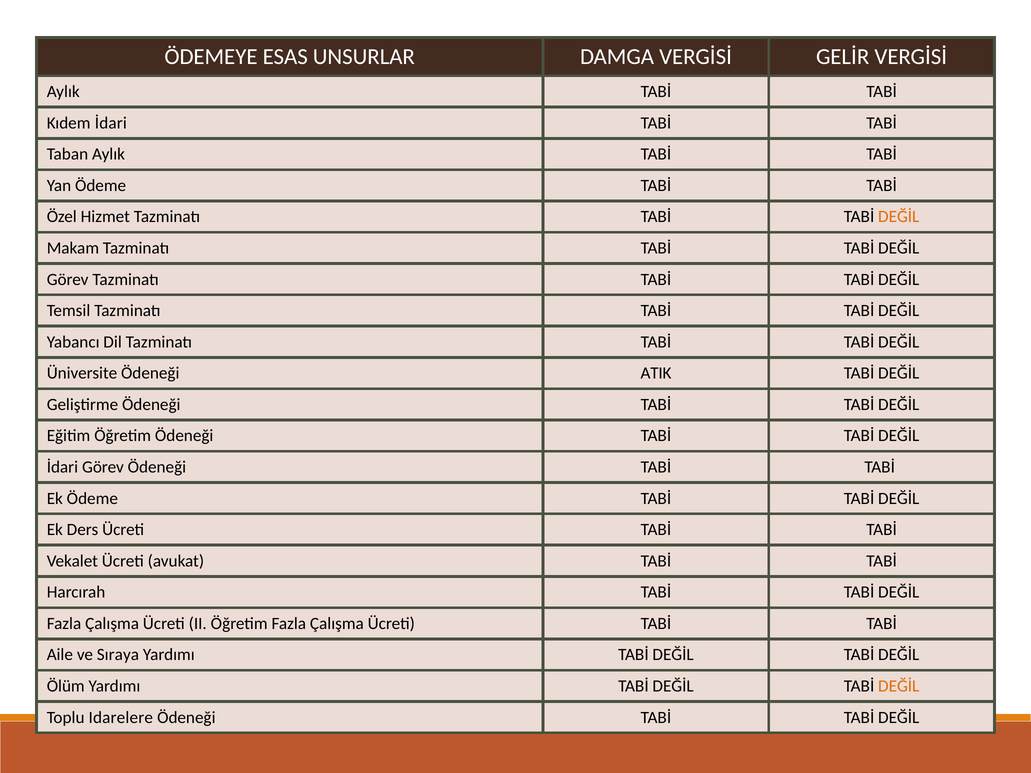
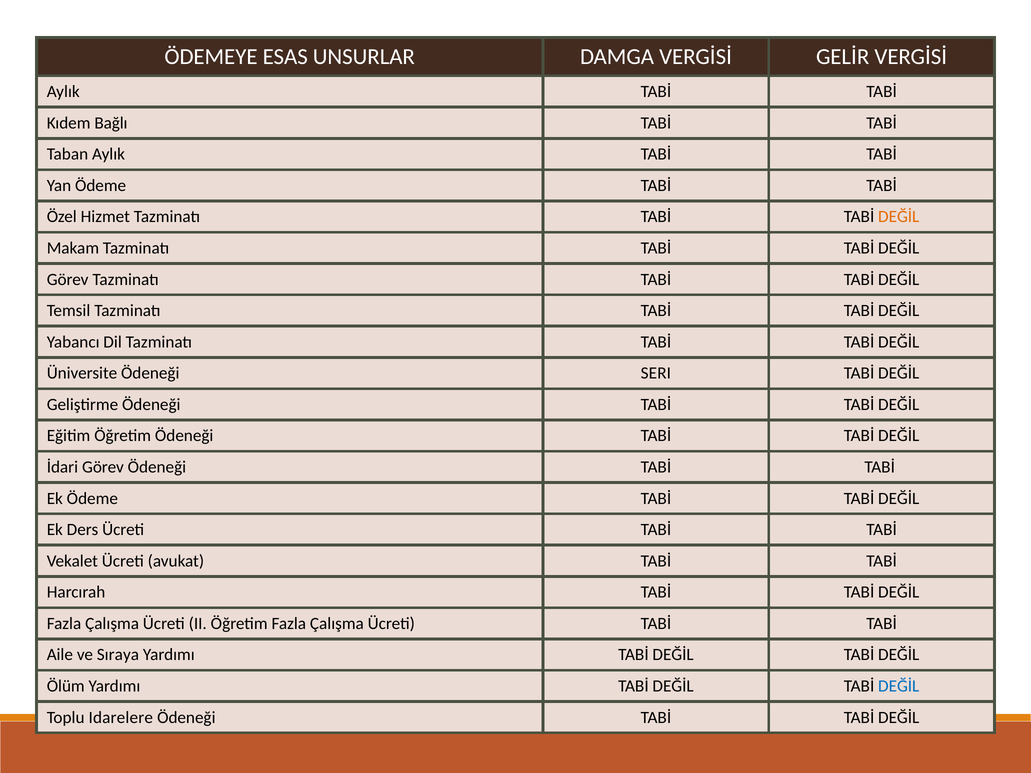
Kıdem İdari: İdari -> Bağlı (111, 123)
ATIK: ATIK -> SERI (656, 373)
DEĞİL colour: orange -> blue (899, 686)
